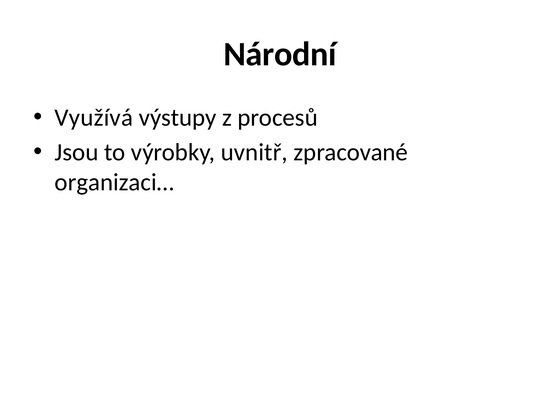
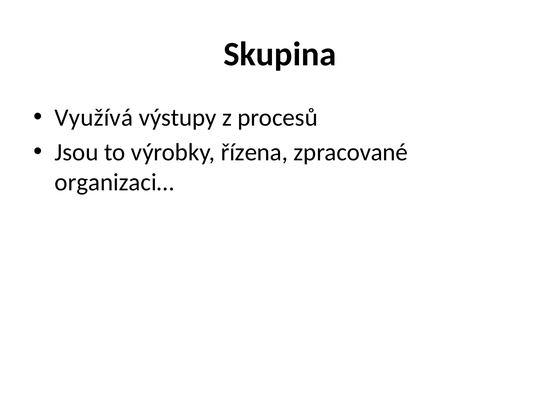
Národní: Národní -> Skupina (280, 54)
uvnitř: uvnitř -> řízena (254, 152)
